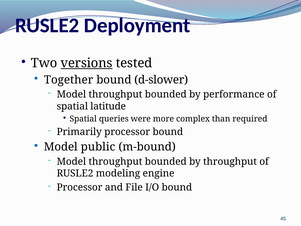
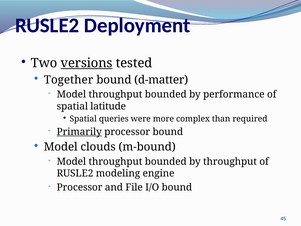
d-slower: d-slower -> d-matter (161, 80)
Primarily underline: none -> present (79, 132)
public: public -> clouds (98, 147)
